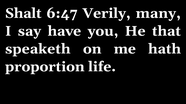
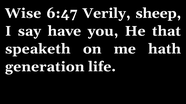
Shalt: Shalt -> Wise (23, 13)
many: many -> sheep (158, 13)
proportion: proportion -> generation (45, 67)
